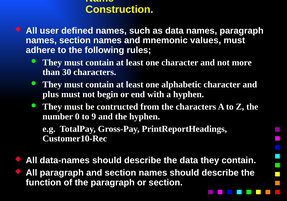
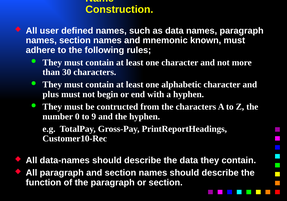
values: values -> known (206, 40)
